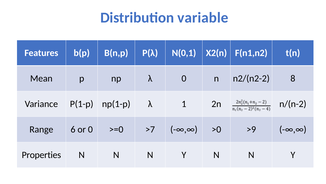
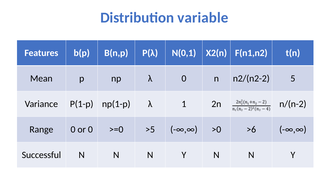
8: 8 -> 5 (293, 78)
Range 6: 6 -> 0 (73, 129)
>7: >7 -> >5 (150, 129)
>9: >9 -> >6 (251, 129)
Properties: Properties -> Successful (41, 155)
